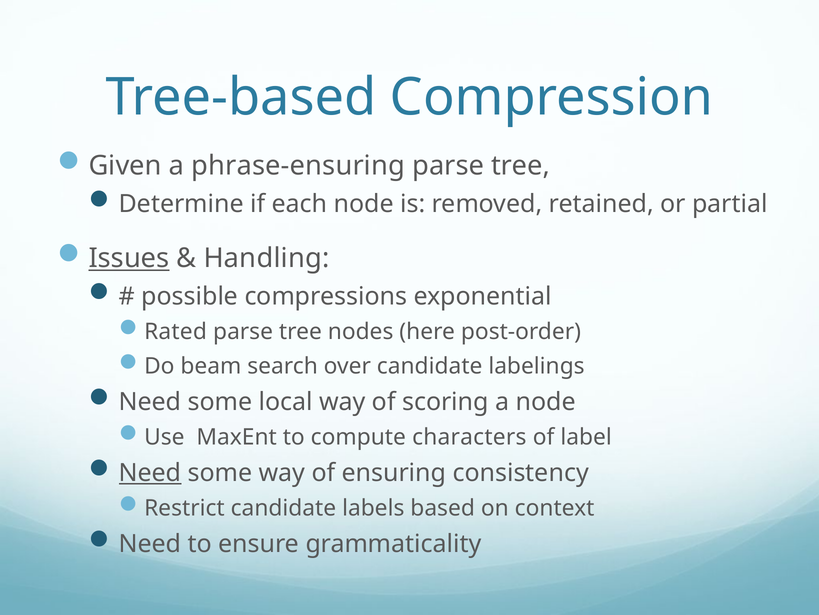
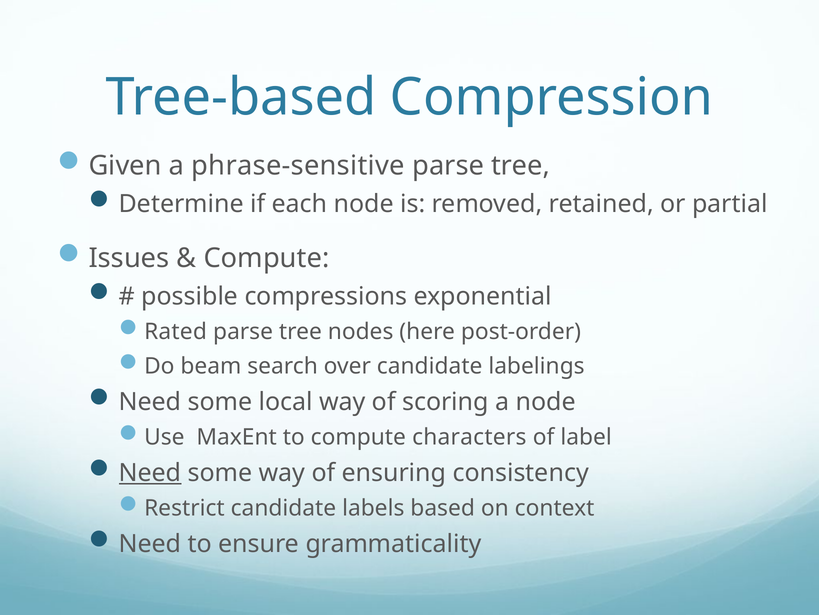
phrase-ensuring: phrase-ensuring -> phrase-sensitive (298, 166)
Issues underline: present -> none (129, 258)
Handling: Handling -> Compute (267, 258)
